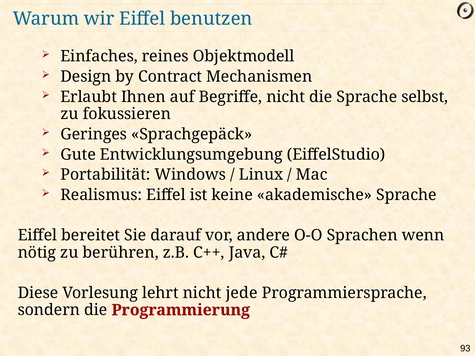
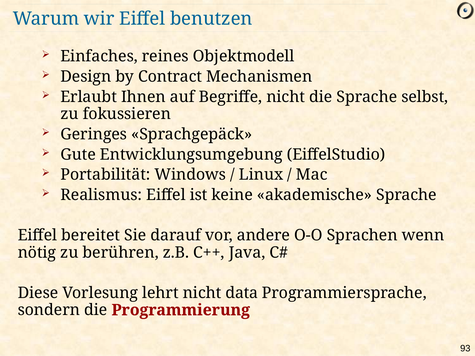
jede: jede -> data (242, 293)
